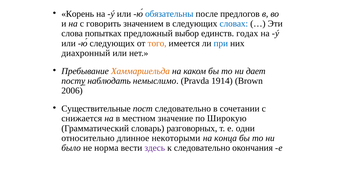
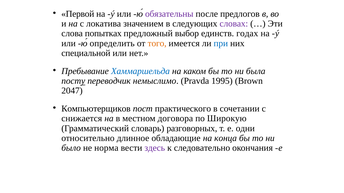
Корень: Корень -> Первой (78, 14)
обязательны colour: blue -> purple (169, 14)
говорить: говорить -> локатива (104, 24)
словах colour: blue -> purple (234, 24)
следующих: следующих -> определить (112, 43)
диахронный: диахронный -> специальной (86, 53)
Хаммаршельда colour: orange -> blue (140, 71)
дает: дает -> была (256, 71)
наблюдать: наблюдать -> переводчик (109, 81)
1914: 1914 -> 1995 (222, 81)
2006: 2006 -> 2047 (72, 91)
Существительные: Существительные -> Компьютерщиков (96, 109)
пост следовательно: следовательно -> практического (183, 109)
значение: значение -> договора (175, 119)
некоторыми: некоторыми -> обладающие (176, 138)
